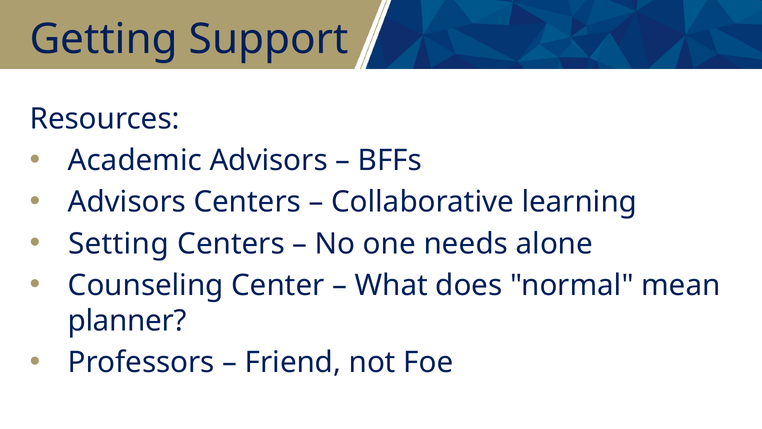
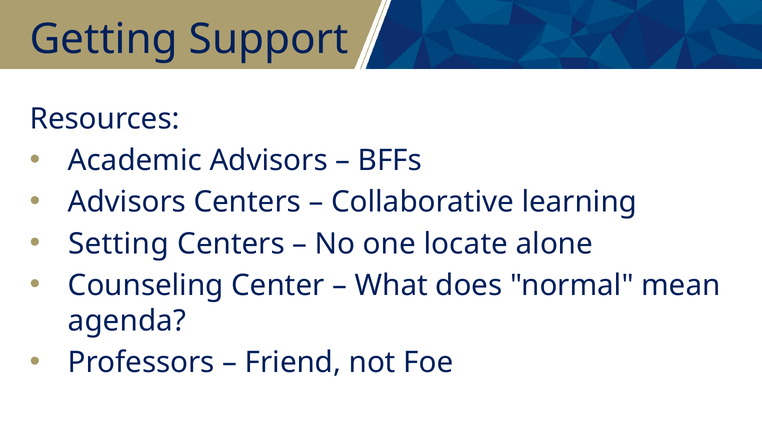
needs: needs -> locate (466, 244)
planner: planner -> agenda (127, 321)
